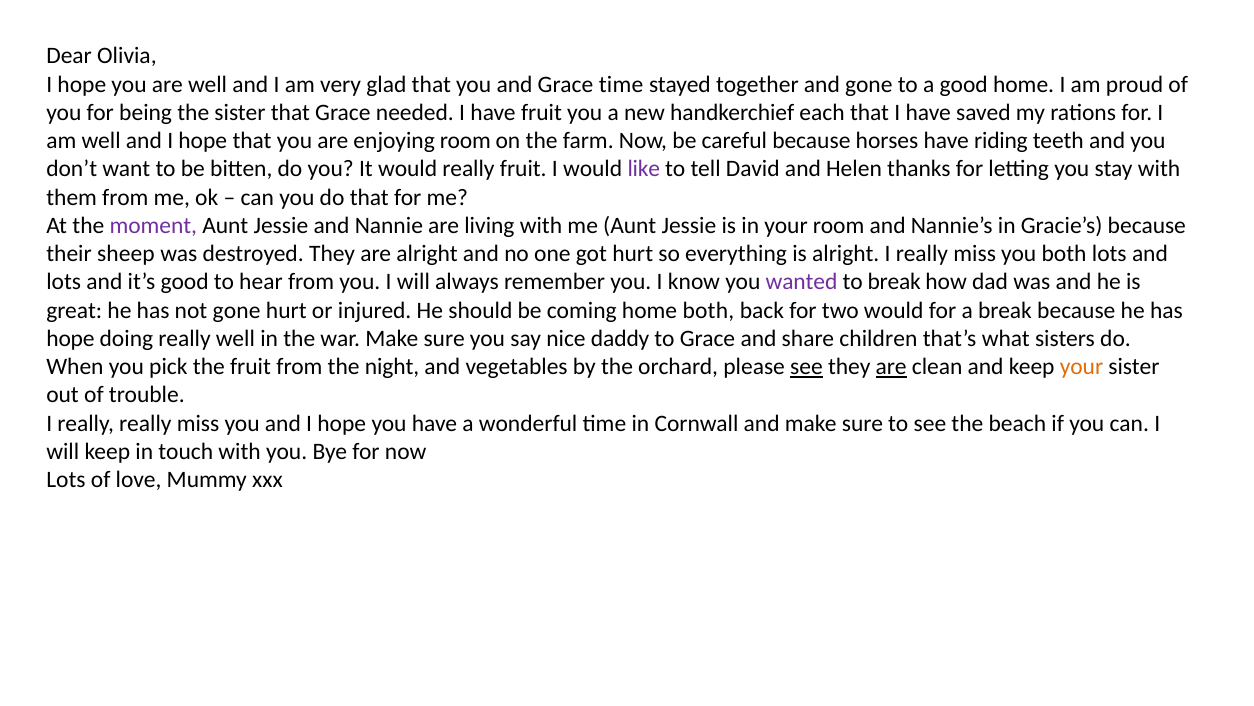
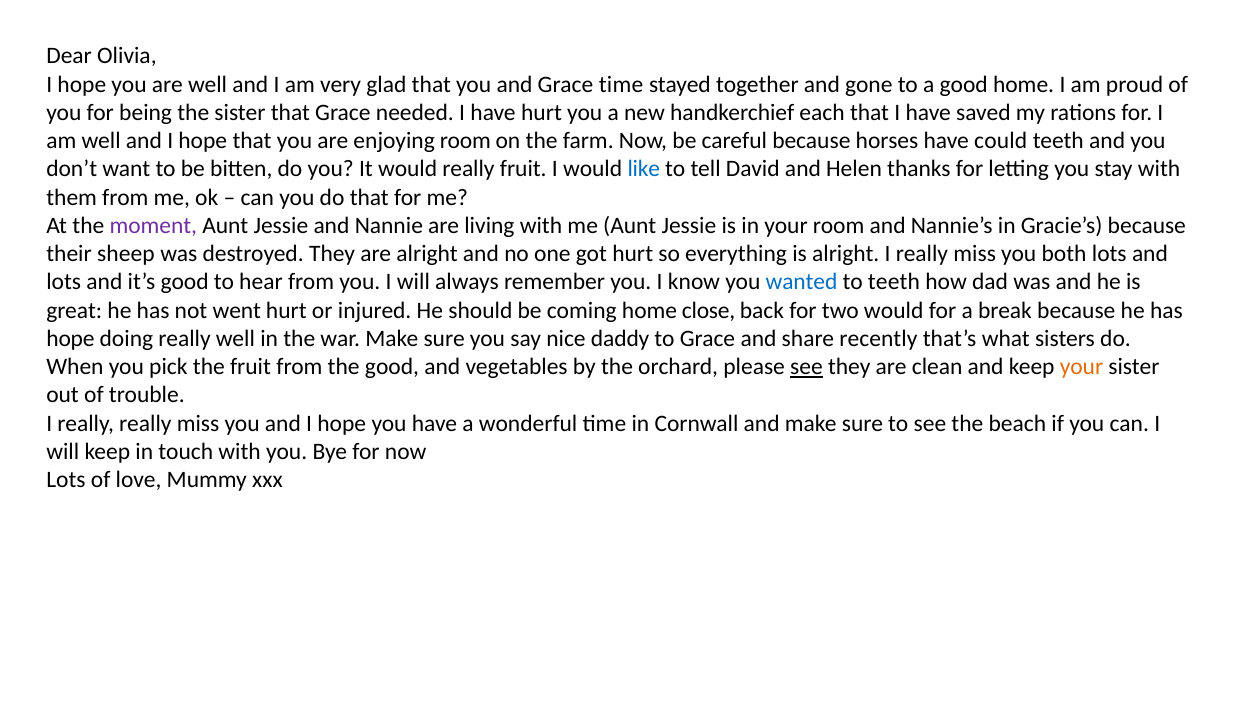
have fruit: fruit -> hurt (541, 113)
riding: riding -> could (1001, 141)
like colour: purple -> blue (644, 169)
wanted colour: purple -> blue (802, 282)
to break: break -> teeth (894, 282)
not gone: gone -> went (237, 310)
home both: both -> close (709, 310)
children: children -> recently (878, 338)
the night: night -> good (392, 366)
are underline: present -> none (891, 366)
